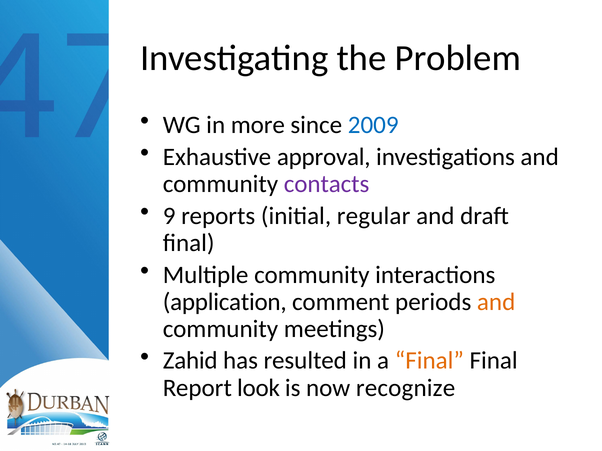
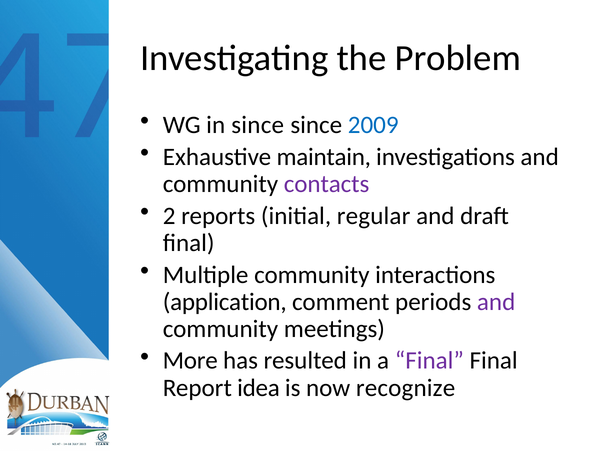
in more: more -> since (258, 125)
approval: approval -> maintain (324, 157)
9: 9 -> 2 (169, 216)
and colour: orange -> purple (496, 302)
Zahid: Zahid -> More (190, 361)
Final colour: orange -> purple (429, 361)
look: look -> idea (259, 388)
